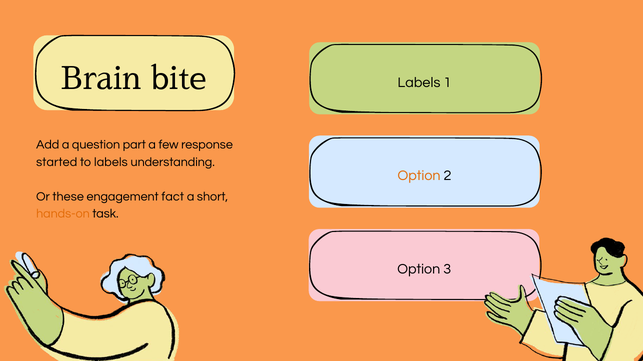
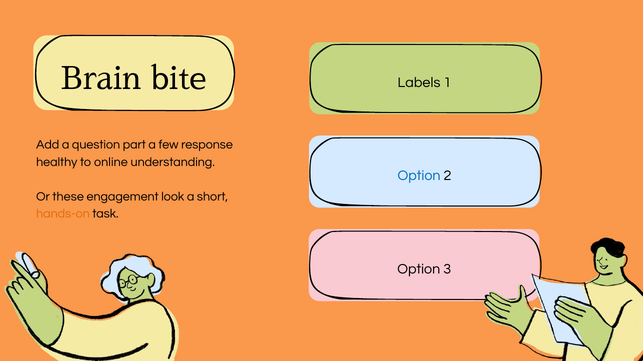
started: started -> healthy (57, 162)
to labels: labels -> online (111, 162)
Option colour: orange -> blue (419, 176)
fact: fact -> look (173, 197)
